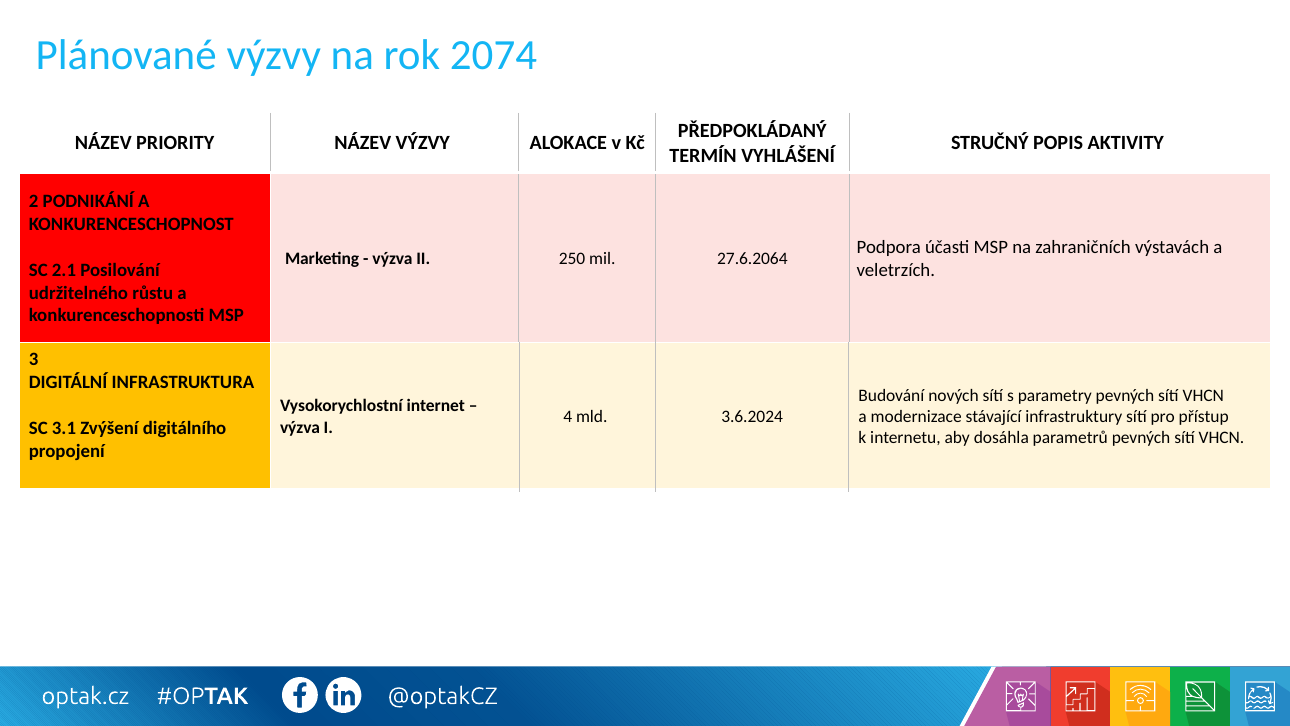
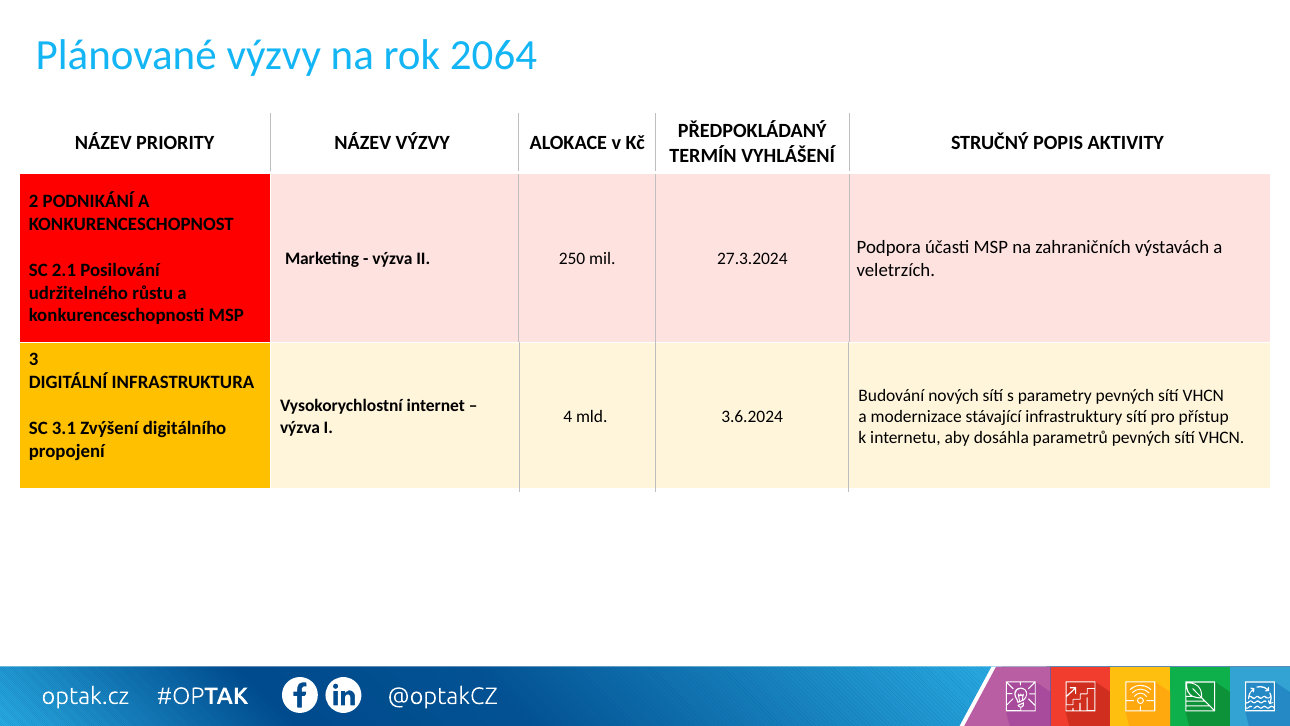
2074: 2074 -> 2064 (494, 55)
27.6.2064: 27.6.2064 -> 27.3.2024 (752, 258)
